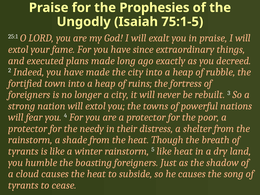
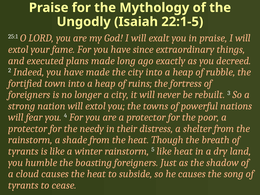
Prophesies: Prophesies -> Mythology (154, 8)
75:1-5: 75:1-5 -> 22:1-5 (182, 22)
